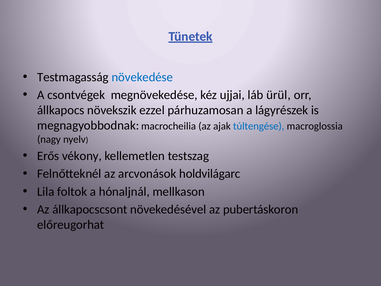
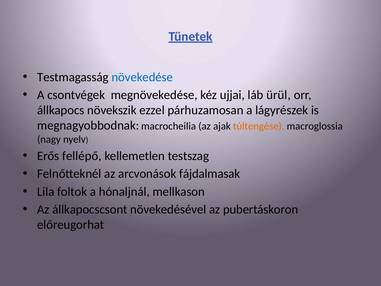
túltengése colour: blue -> orange (259, 126)
vékony: vékony -> fellépő (82, 156)
holdvilágarc: holdvilágarc -> fájdalmasak (210, 174)
